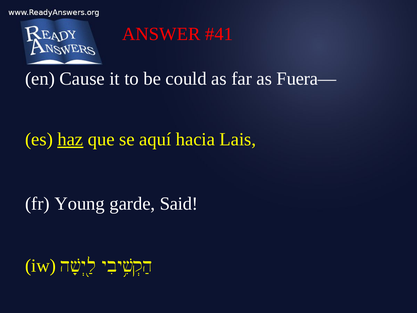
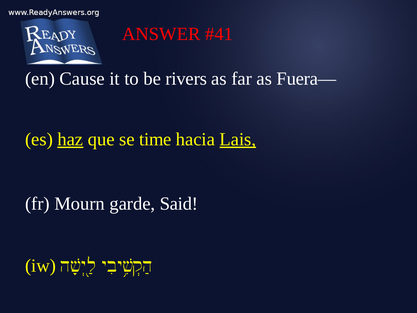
could: could -> rivers (186, 79)
aquí: aquí -> time (155, 139)
Lais underline: none -> present (238, 139)
Young: Young -> Mourn (80, 203)
